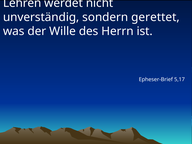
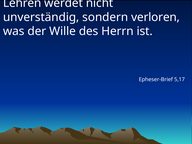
gerettet: gerettet -> verloren (156, 17)
